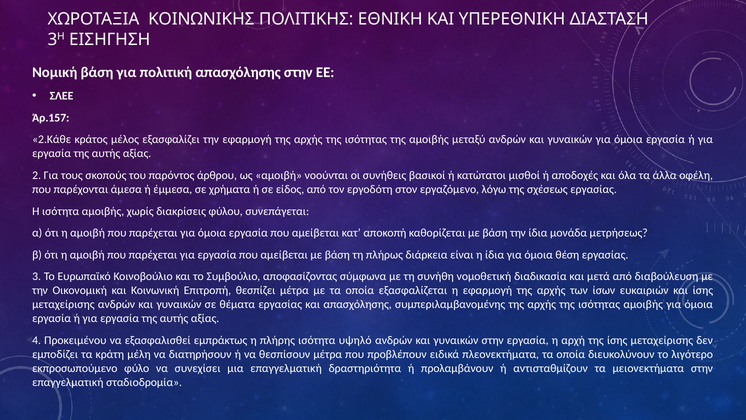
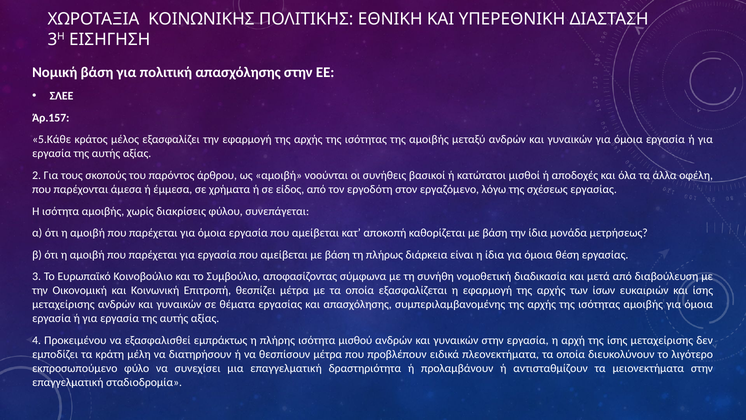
2.Κάθε: 2.Κάθε -> 5.Κάθε (52, 139)
υψηλό: υψηλό -> μισθού (355, 340)
